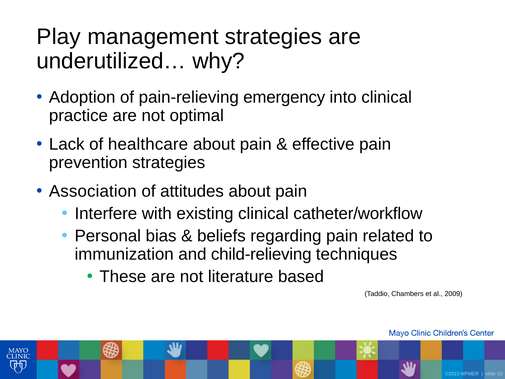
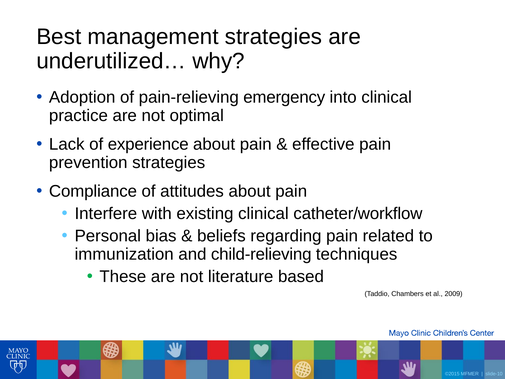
Play: Play -> Best (59, 37)
healthcare: healthcare -> experience (148, 144)
Association: Association -> Compliance (93, 191)
